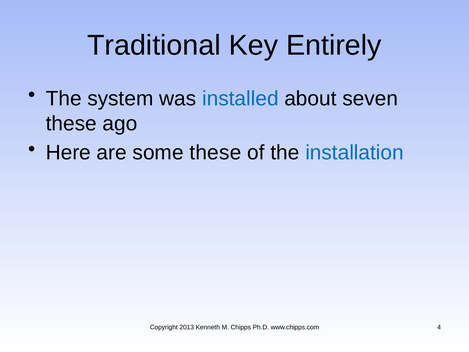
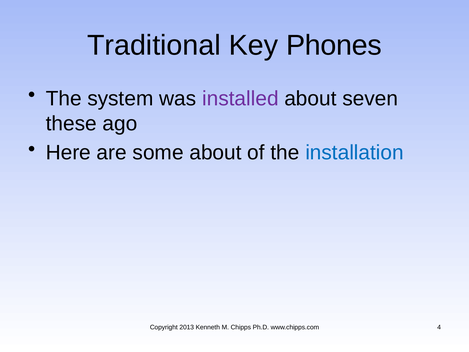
Entirely: Entirely -> Phones (334, 45)
installed colour: blue -> purple (240, 98)
some these: these -> about (215, 153)
